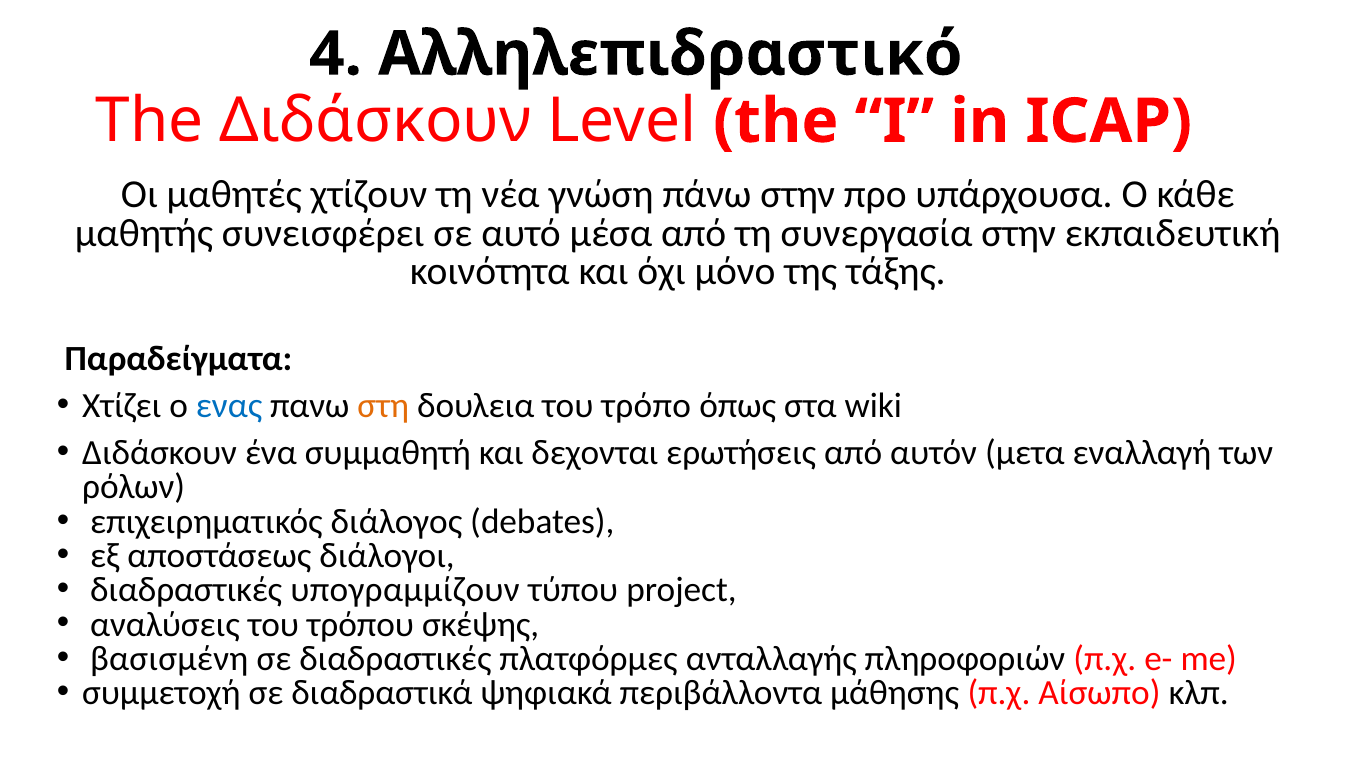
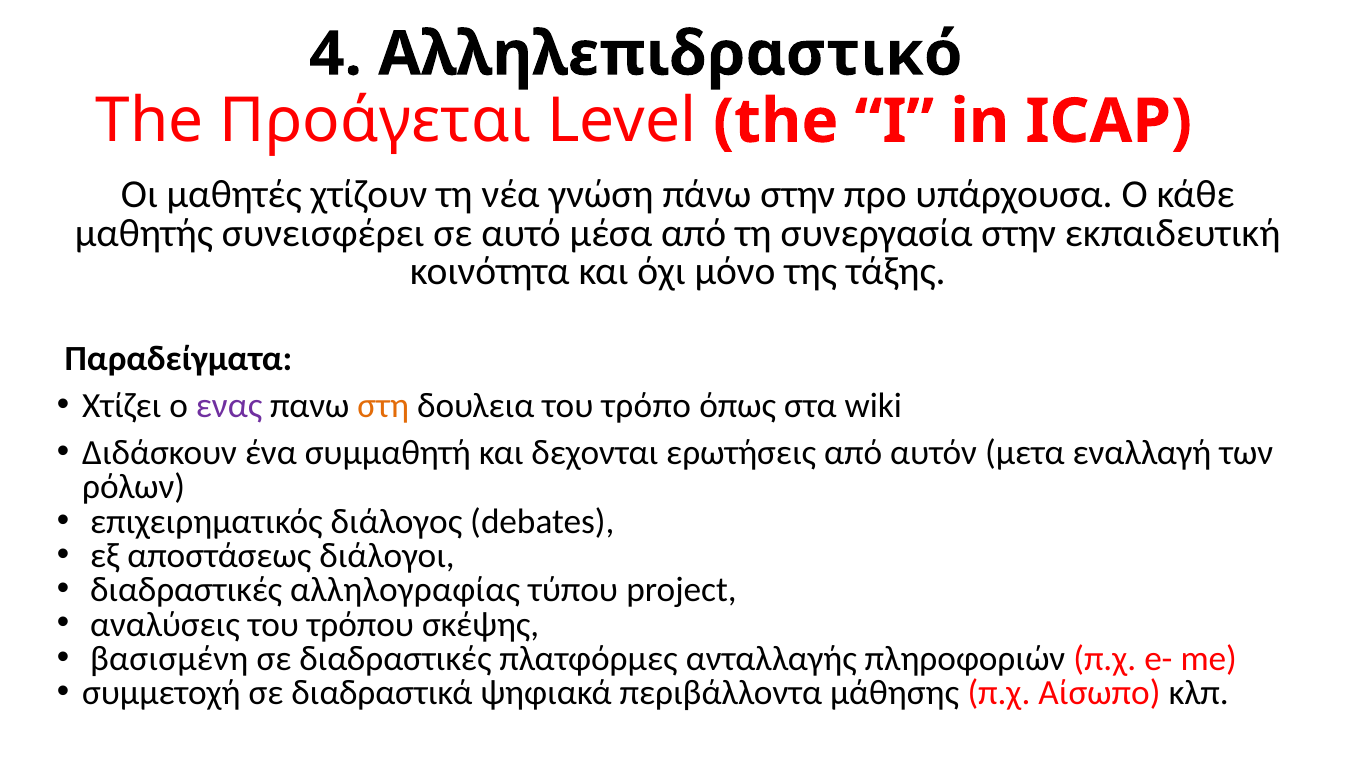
The Διδάσκουν: Διδάσκουν -> Προάγεται (375, 121)
ενας colour: blue -> purple (229, 406)
υπογραμμίζουν: υπογραμμίζουν -> αλληλογραφίας (405, 590)
